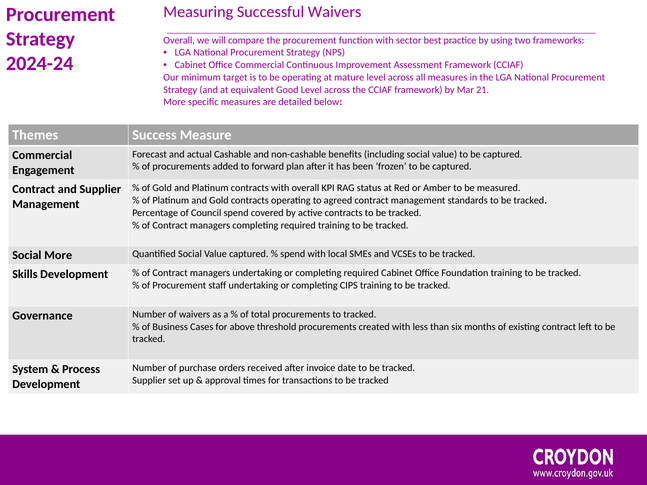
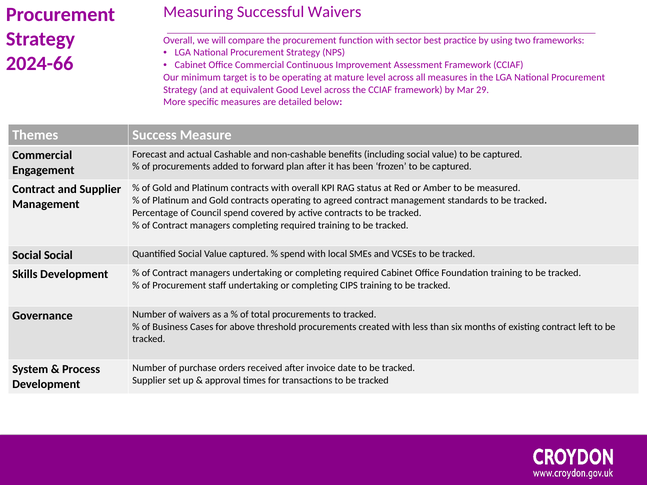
2024-24: 2024-24 -> 2024-66 (40, 64)
21: 21 -> 29 (483, 90)
Social More: More -> Social (58, 255)
